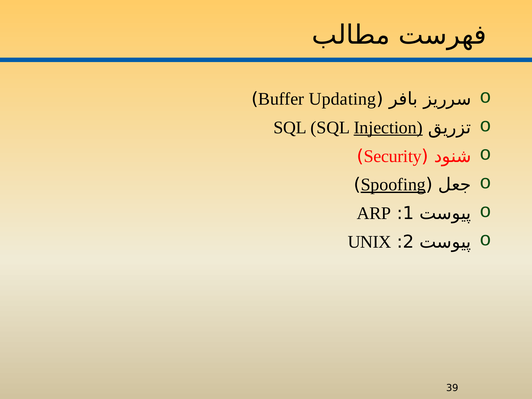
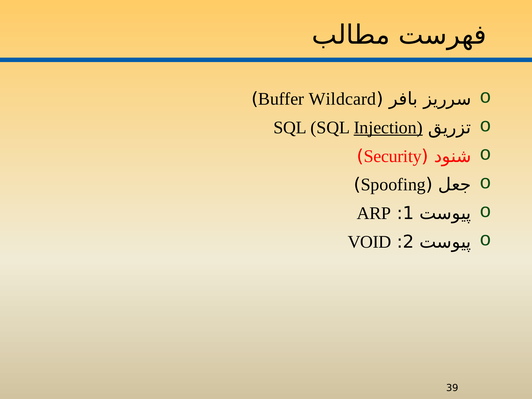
Updating: Updating -> Wildcard (343, 99)
Spoofing underline: present -> none (393, 185)
UNIX: UNIX -> VOID (370, 242)
